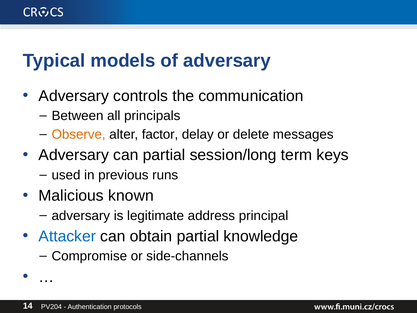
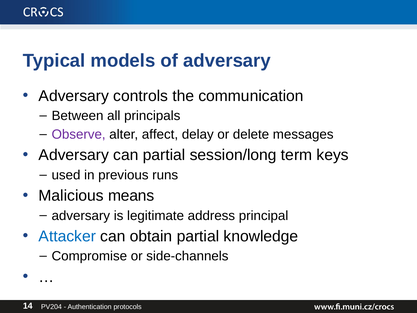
Observe colour: orange -> purple (79, 134)
factor: factor -> affect (160, 134)
known: known -> means (131, 196)
